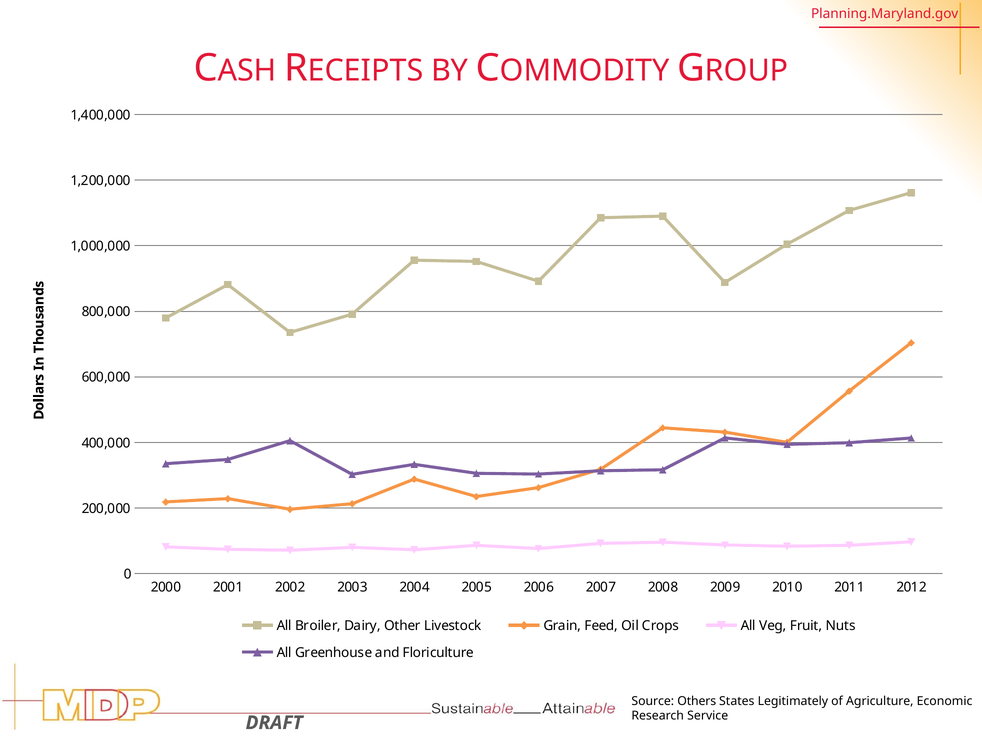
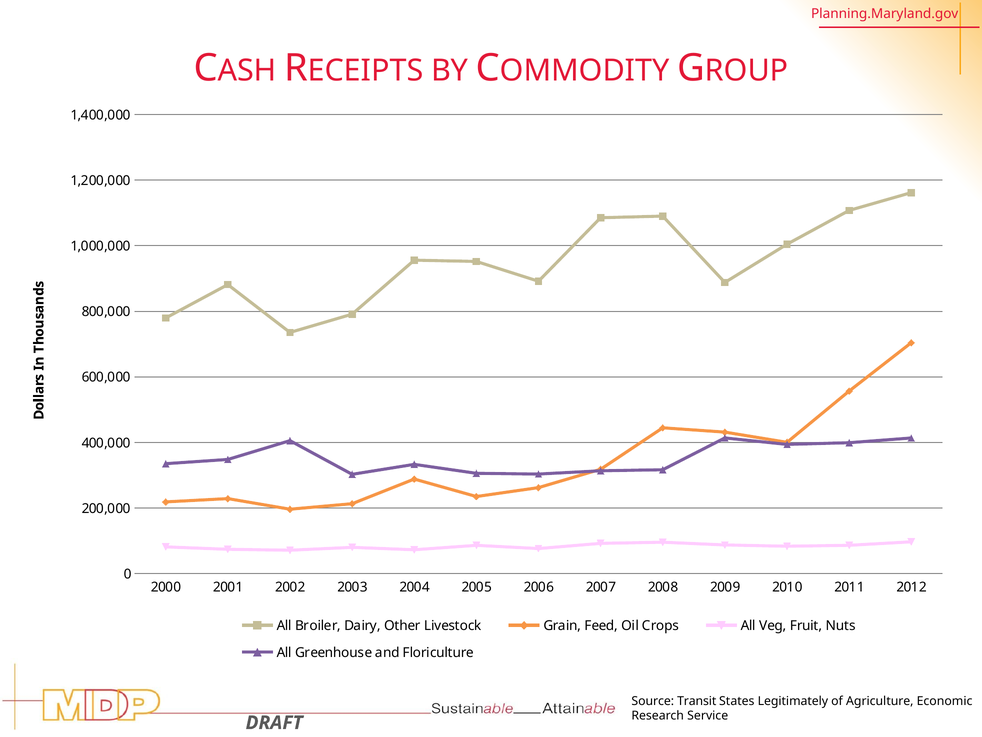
Others: Others -> Transit (697, 701)
